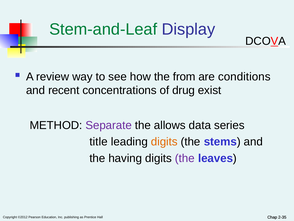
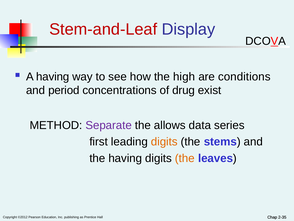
Stem-and-Leaf colour: green -> red (103, 29)
A review: review -> having (53, 76)
from: from -> high (184, 76)
recent: recent -> period (64, 90)
title: title -> first (99, 141)
the colour: purple -> orange (185, 158)
